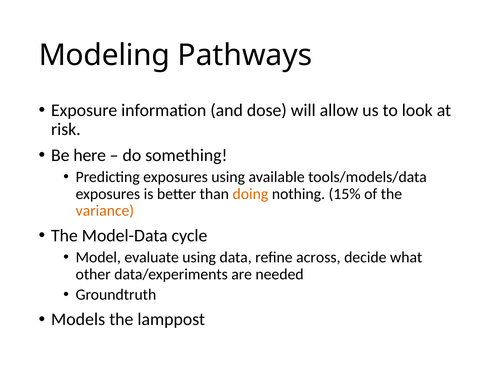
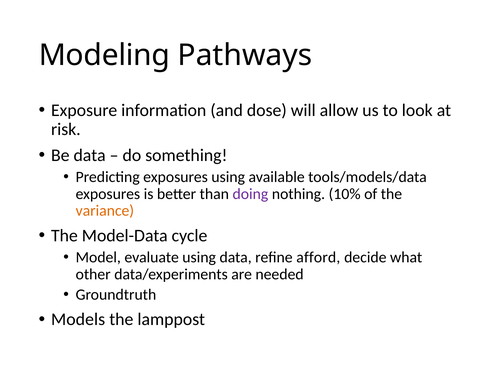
Be here: here -> data (90, 155)
doing colour: orange -> purple (250, 194)
15%: 15% -> 10% (345, 194)
across: across -> afford (318, 257)
